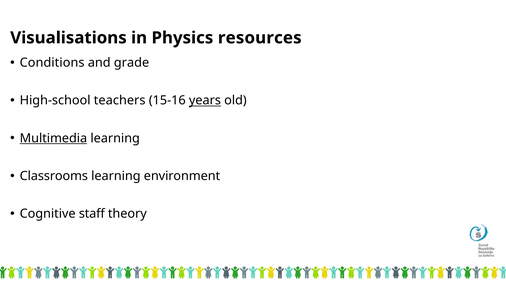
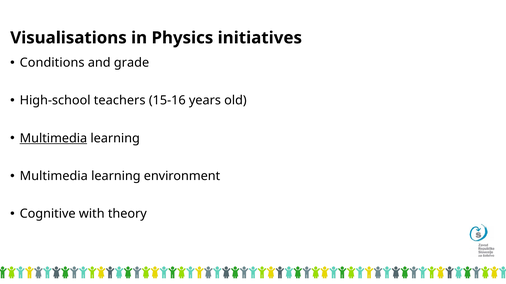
resources: resources -> initiatives (260, 38)
years underline: present -> none (205, 101)
Classrooms: Classrooms -> Multimedia (54, 176)
staff: staff -> with (92, 214)
